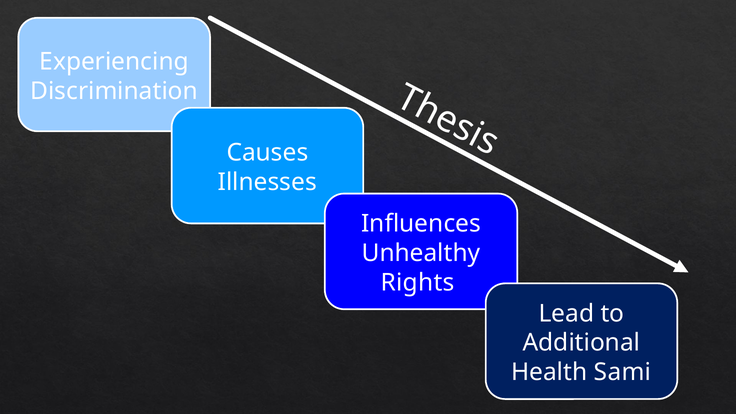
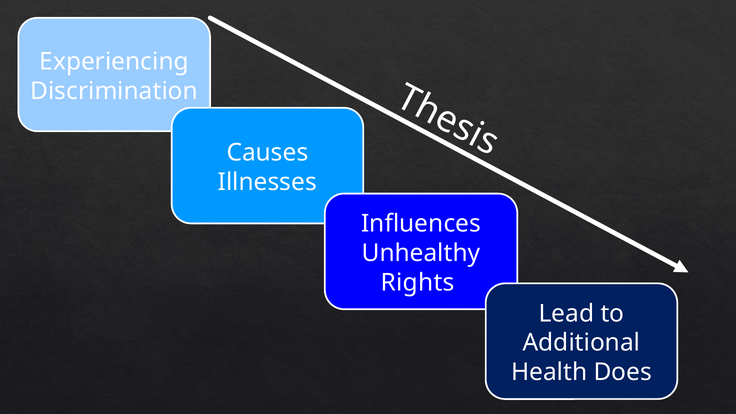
Sami: Sami -> Does (623, 372)
